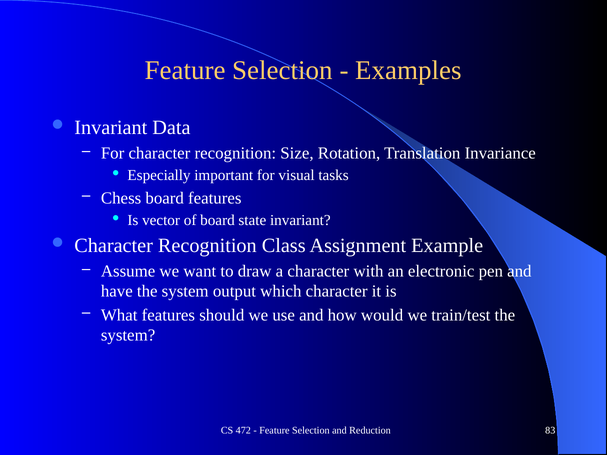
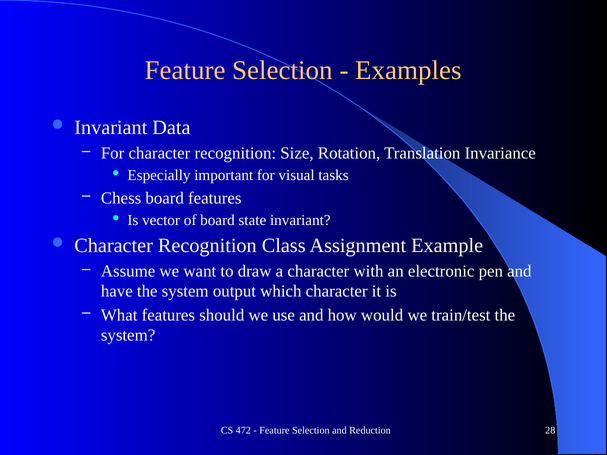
83: 83 -> 28 (550, 431)
